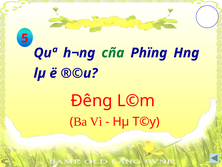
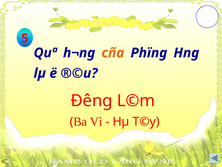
cña colour: green -> orange (113, 53)
